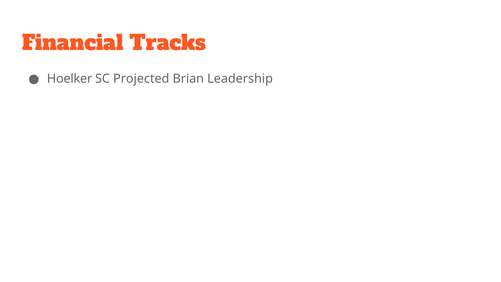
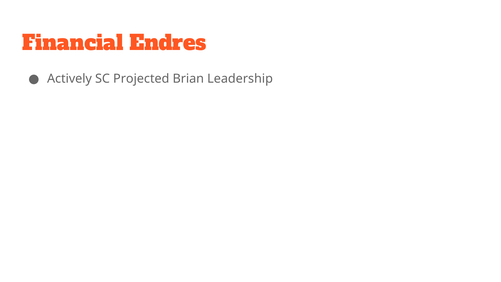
Tracks: Tracks -> Endres (168, 43)
Hoelker: Hoelker -> Actively (70, 79)
